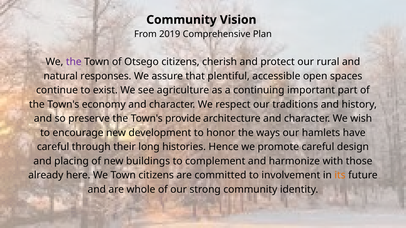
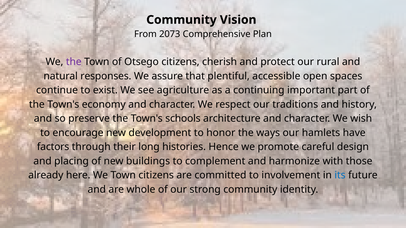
2019: 2019 -> 2073 (170, 34)
provide: provide -> schools (183, 119)
careful: careful -> factors (53, 147)
its colour: orange -> blue (340, 176)
